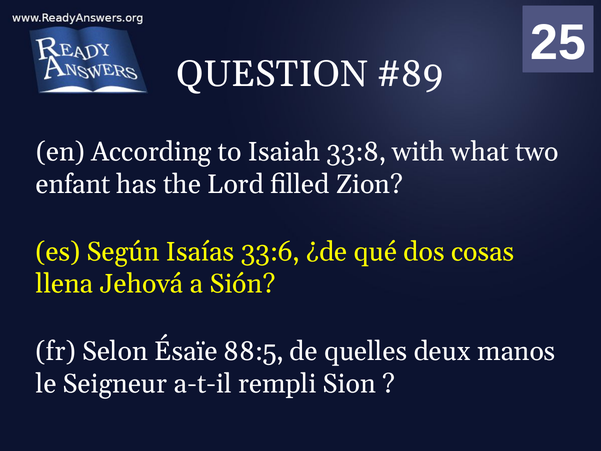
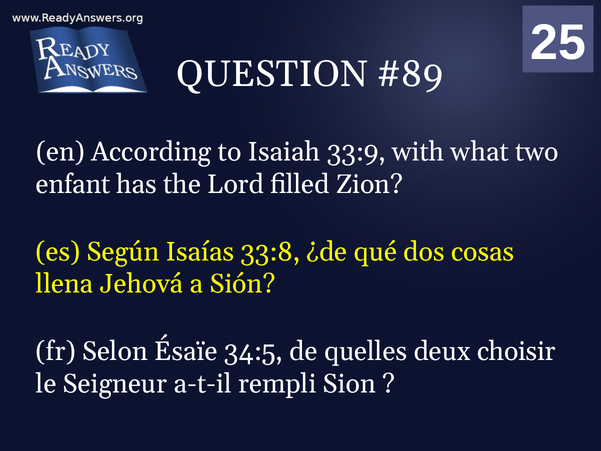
33:8: 33:8 -> 33:9 (356, 152)
33:6: 33:6 -> 33:8 (270, 252)
88:5: 88:5 -> 34:5 (253, 351)
manos: manos -> choisir (516, 351)
